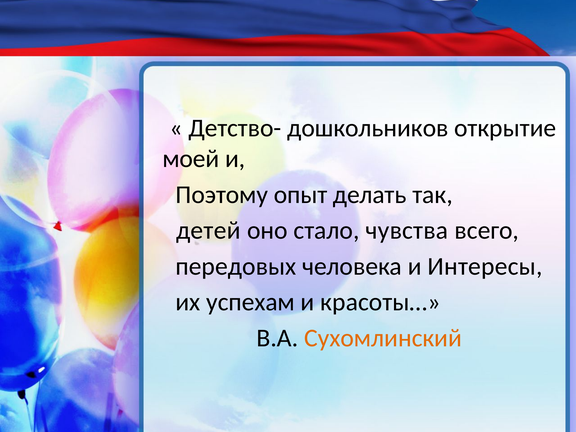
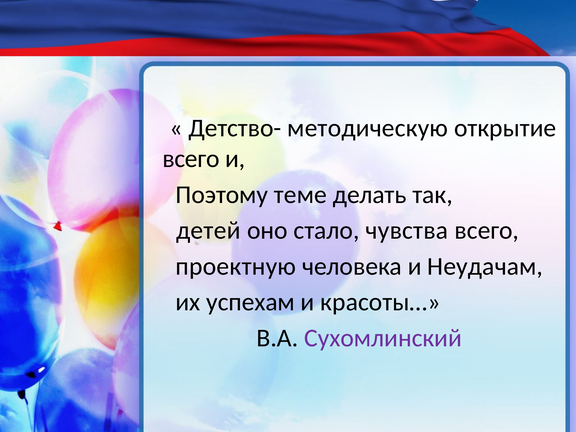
дошкольников: дошкольников -> методическую (368, 128)
моей: моей -> всего (191, 159)
опыт: опыт -> теме (300, 195)
передовых: передовых -> проектную (236, 266)
Интересы: Интересы -> Неудачам (485, 266)
Сухомлинский colour: orange -> purple (383, 338)
